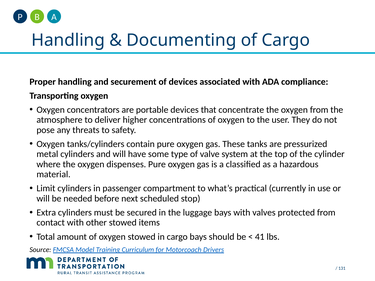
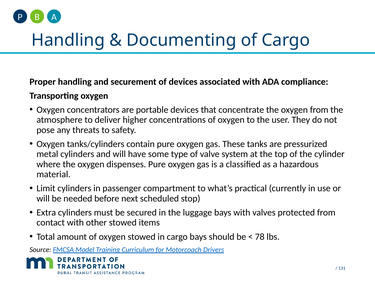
41: 41 -> 78 (260, 237)
